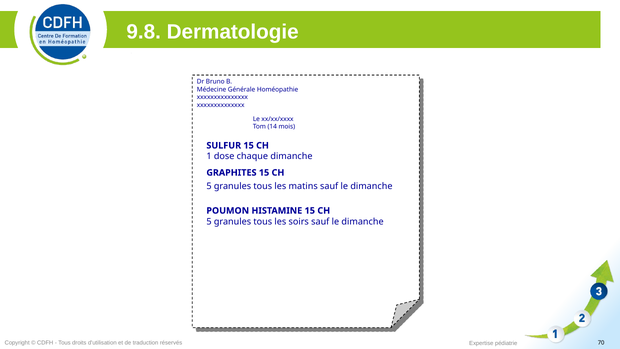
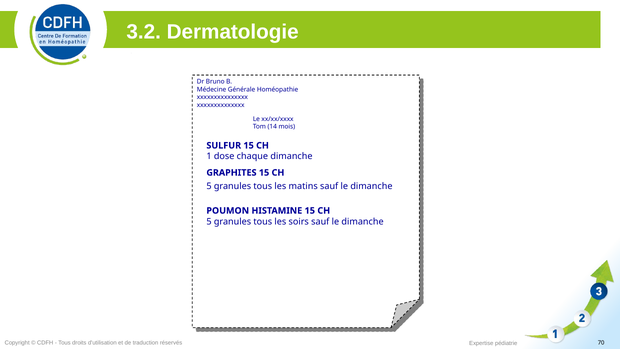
9.8: 9.8 -> 3.2 (144, 32)
